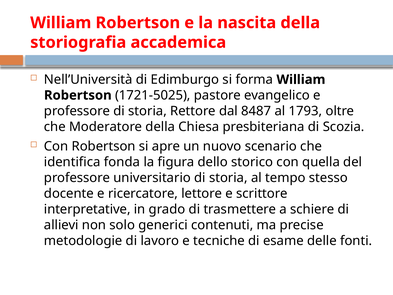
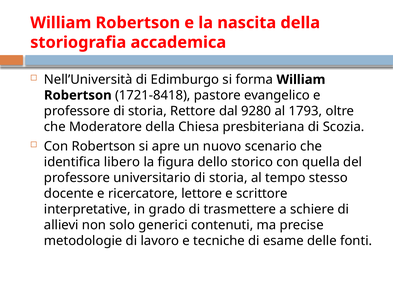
1721-5025: 1721-5025 -> 1721-8418 (153, 95)
8487: 8487 -> 9280 (256, 111)
fonda: fonda -> libero (122, 162)
